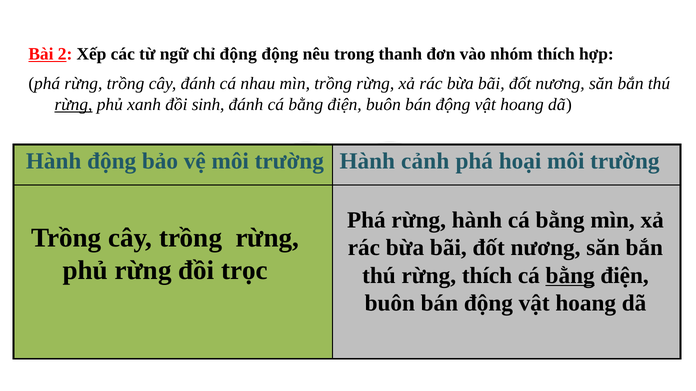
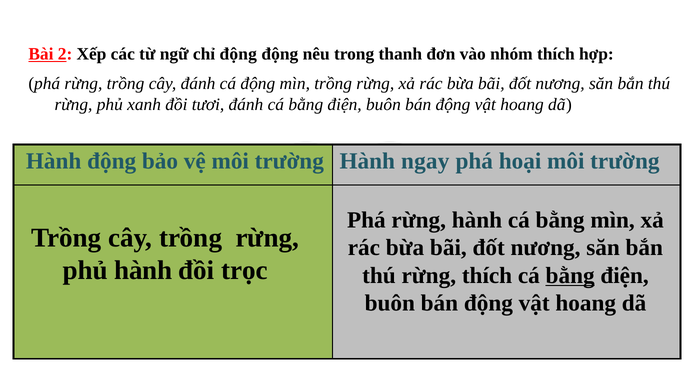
cá nhau: nhau -> động (258, 84)
rừng underline: present -> none (73, 104)
sinh: sinh -> tươi (208, 104)
cảnh: cảnh -> ngay (425, 161)
phủ rừng: rừng -> hành (143, 271)
